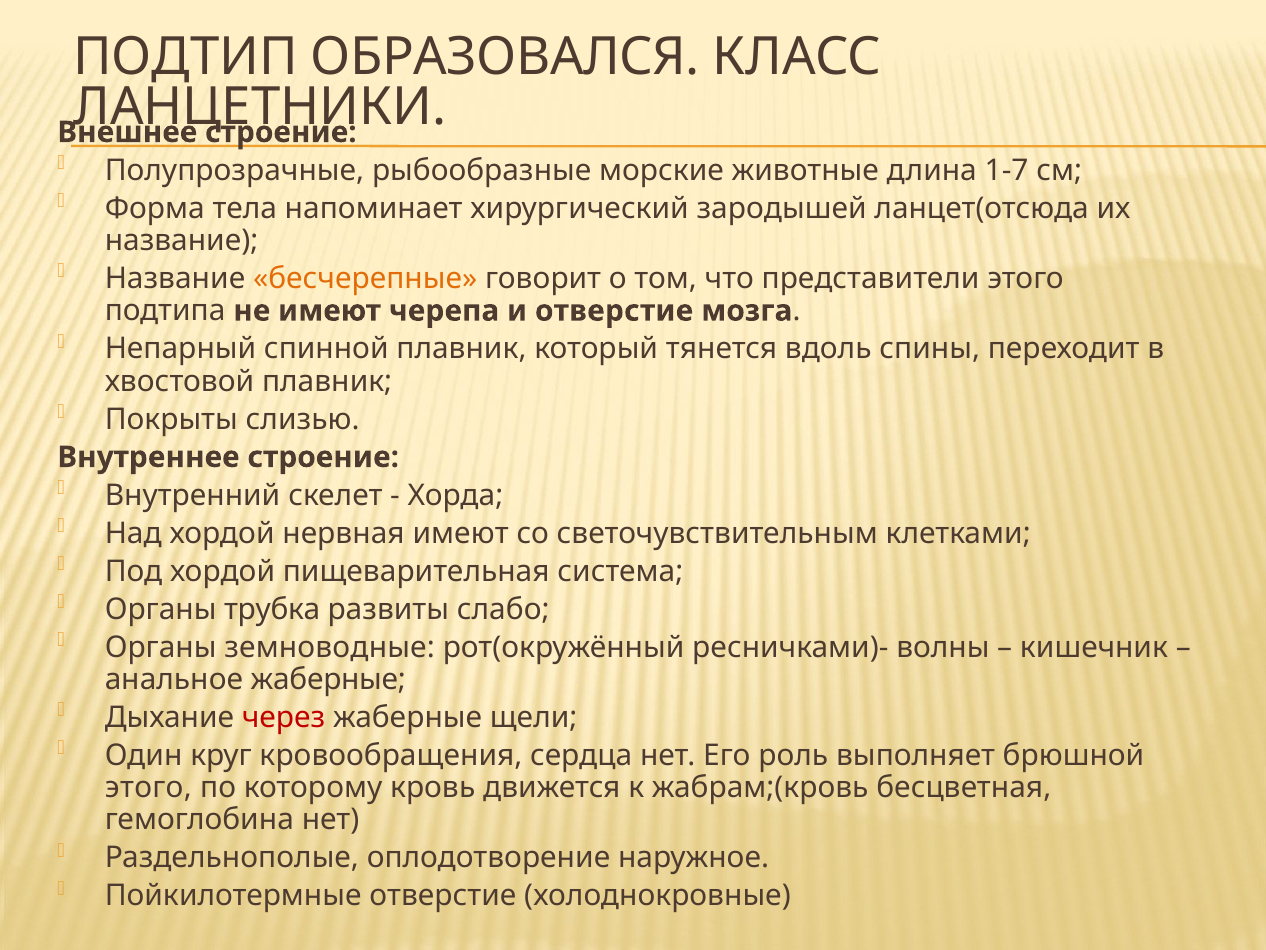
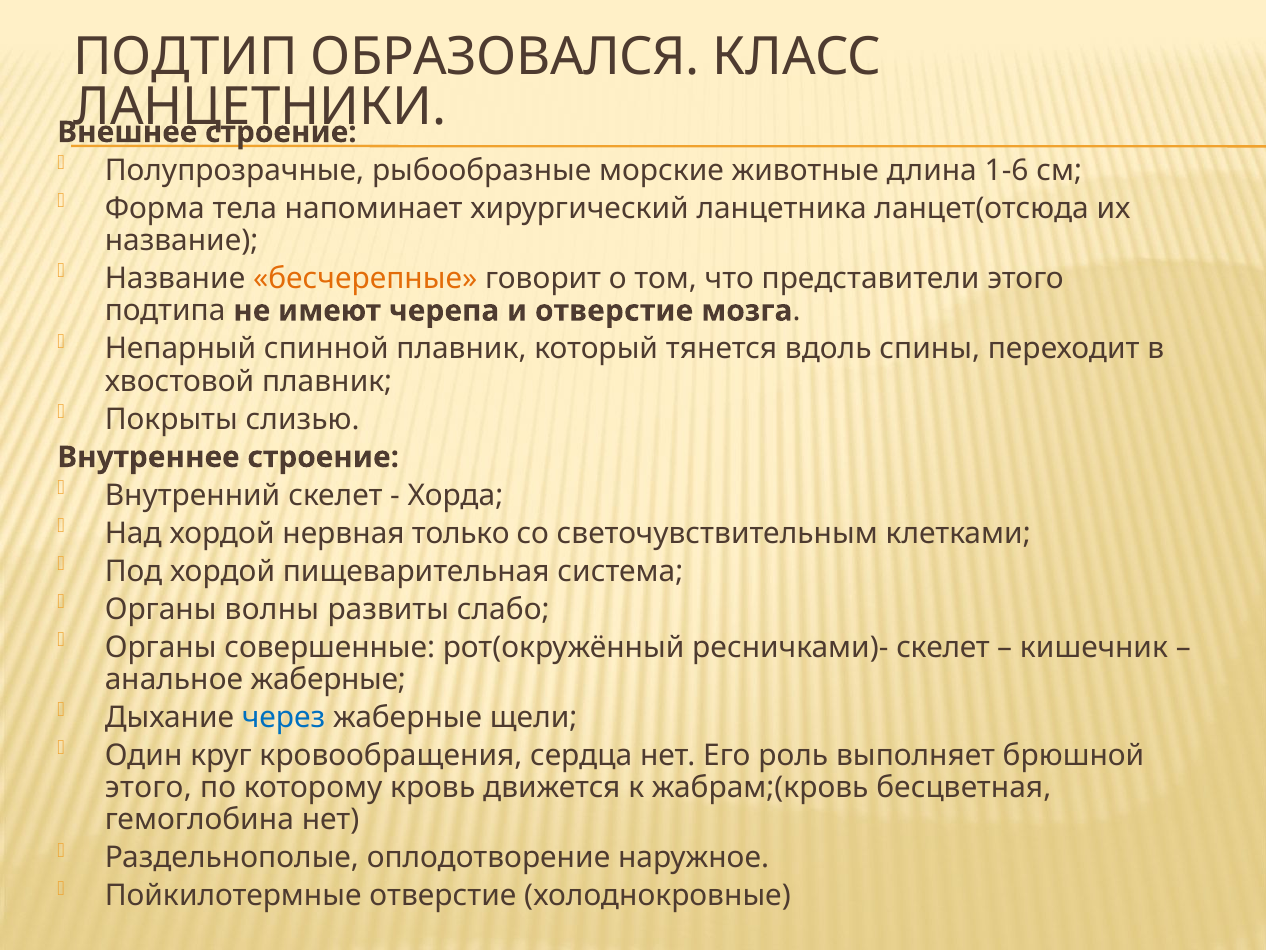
1-7: 1-7 -> 1-6 (1007, 170)
зародышей: зародышей -> ланцетника (782, 208)
нервная имеют: имеют -> только (461, 533)
трубка: трубка -> волны (272, 609)
земноводные: земноводные -> совершенные (330, 647)
ресничками)- волны: волны -> скелет (943, 647)
через colour: red -> blue (284, 717)
